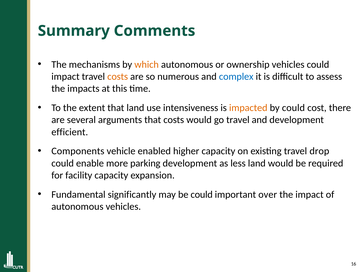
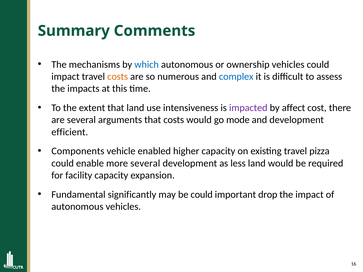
which colour: orange -> blue (147, 65)
impacted colour: orange -> purple (248, 108)
by could: could -> affect (294, 108)
go travel: travel -> mode (238, 120)
drop: drop -> pizza (319, 151)
more parking: parking -> several (145, 163)
over: over -> drop (268, 195)
